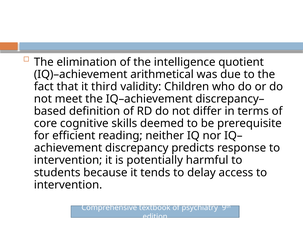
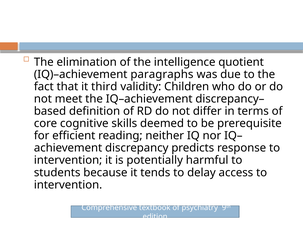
arithmetical: arithmetical -> paragraphs (162, 74)
